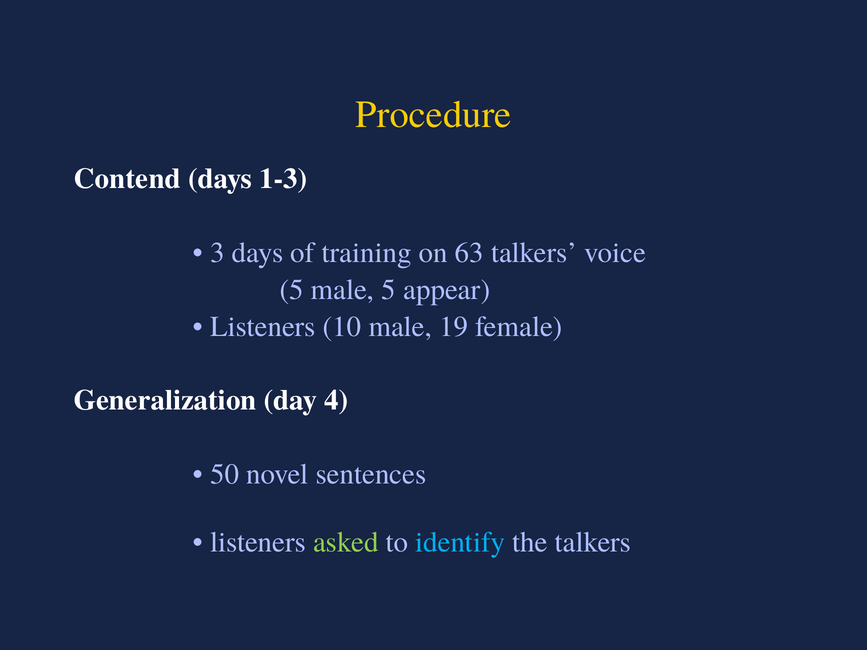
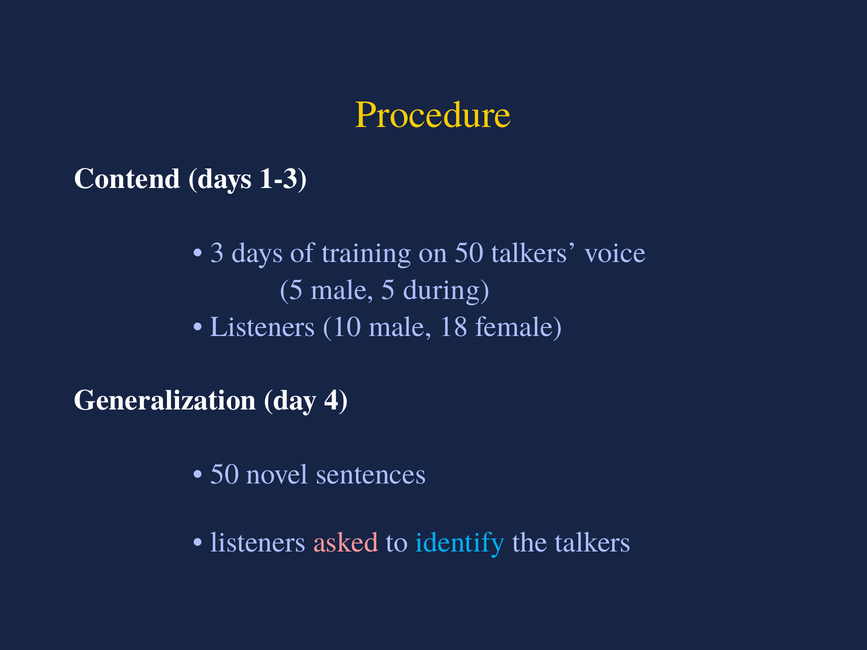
on 63: 63 -> 50 (469, 253)
appear: appear -> during (447, 290)
19: 19 -> 18 (454, 327)
asked colour: light green -> pink (346, 543)
